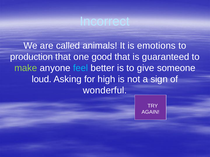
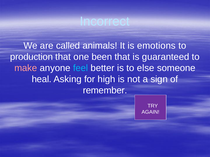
good: good -> been (102, 57)
make colour: light green -> pink (26, 68)
give: give -> else (146, 68)
loud: loud -> heal (42, 79)
wonderful: wonderful -> remember (105, 91)
